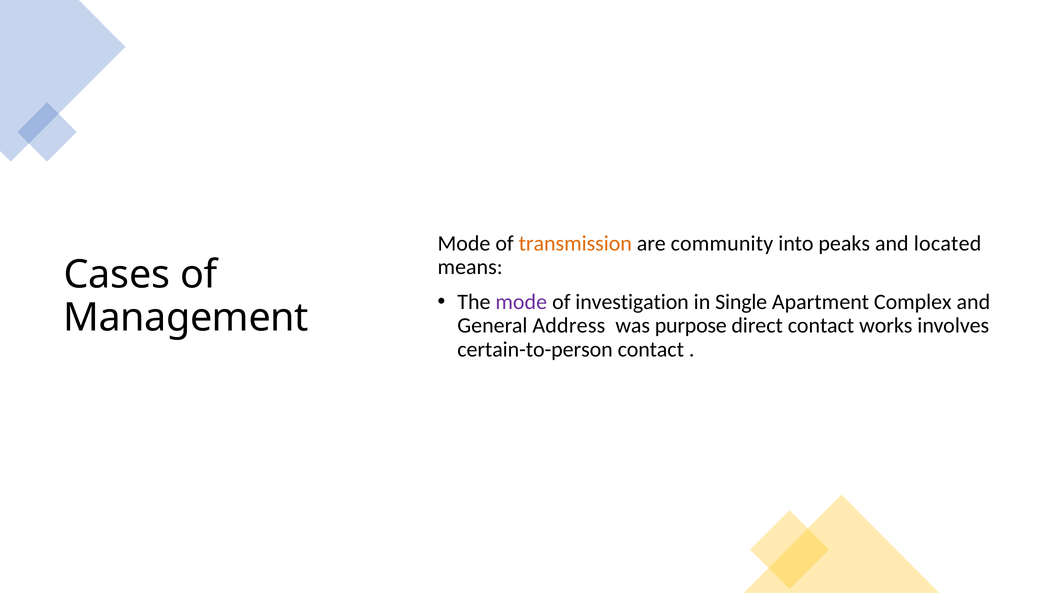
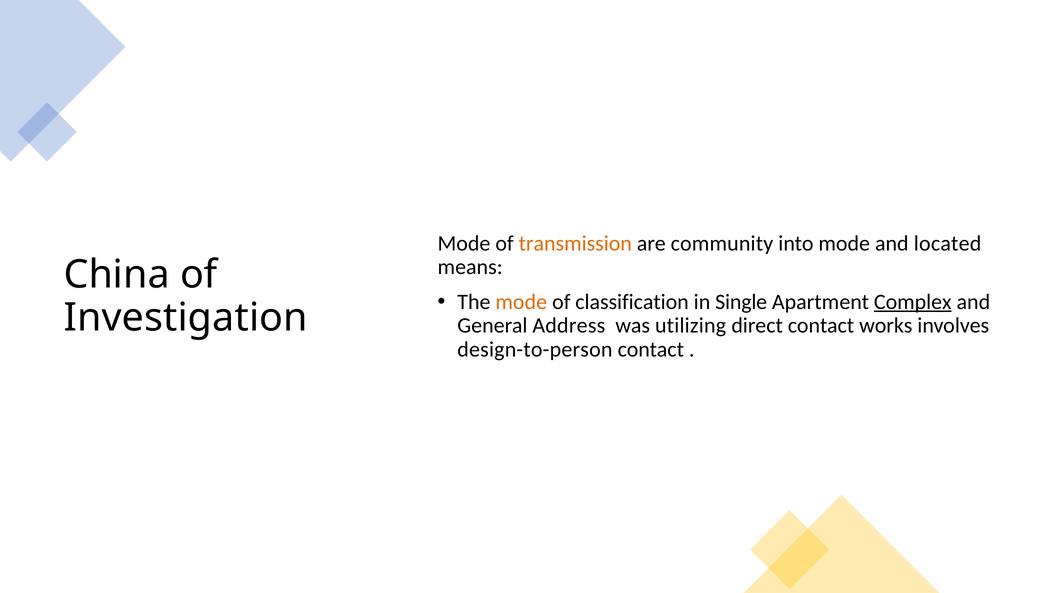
into peaks: peaks -> mode (844, 243)
Cases: Cases -> China (117, 275)
mode colour: purple -> orange (521, 302)
investigation: investigation -> classification (632, 302)
Complex underline: none -> present (913, 302)
Management: Management -> Investigation (186, 318)
purpose: purpose -> utilizing (691, 326)
certain-to-person: certain-to-person -> design-to-person (535, 349)
